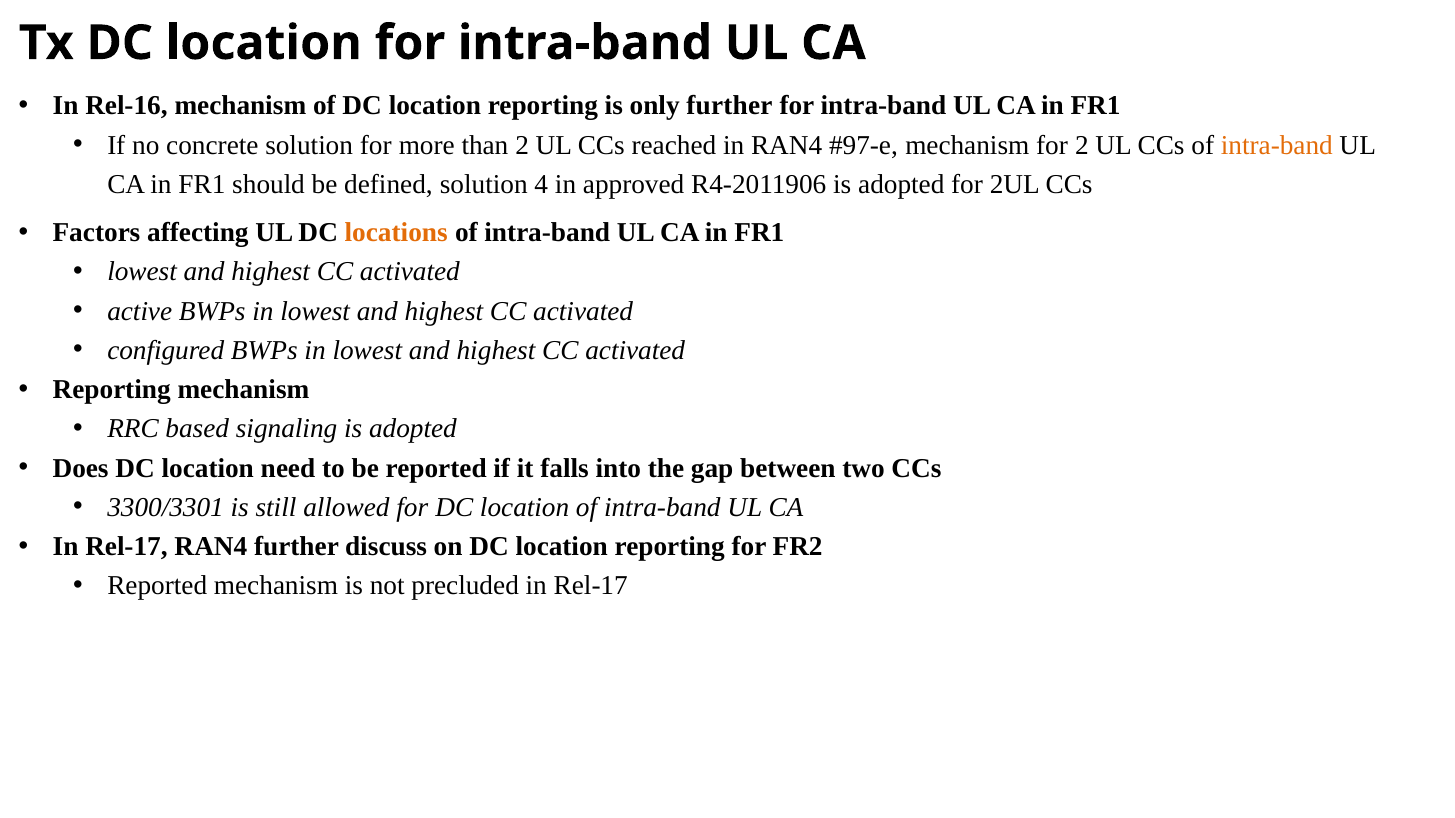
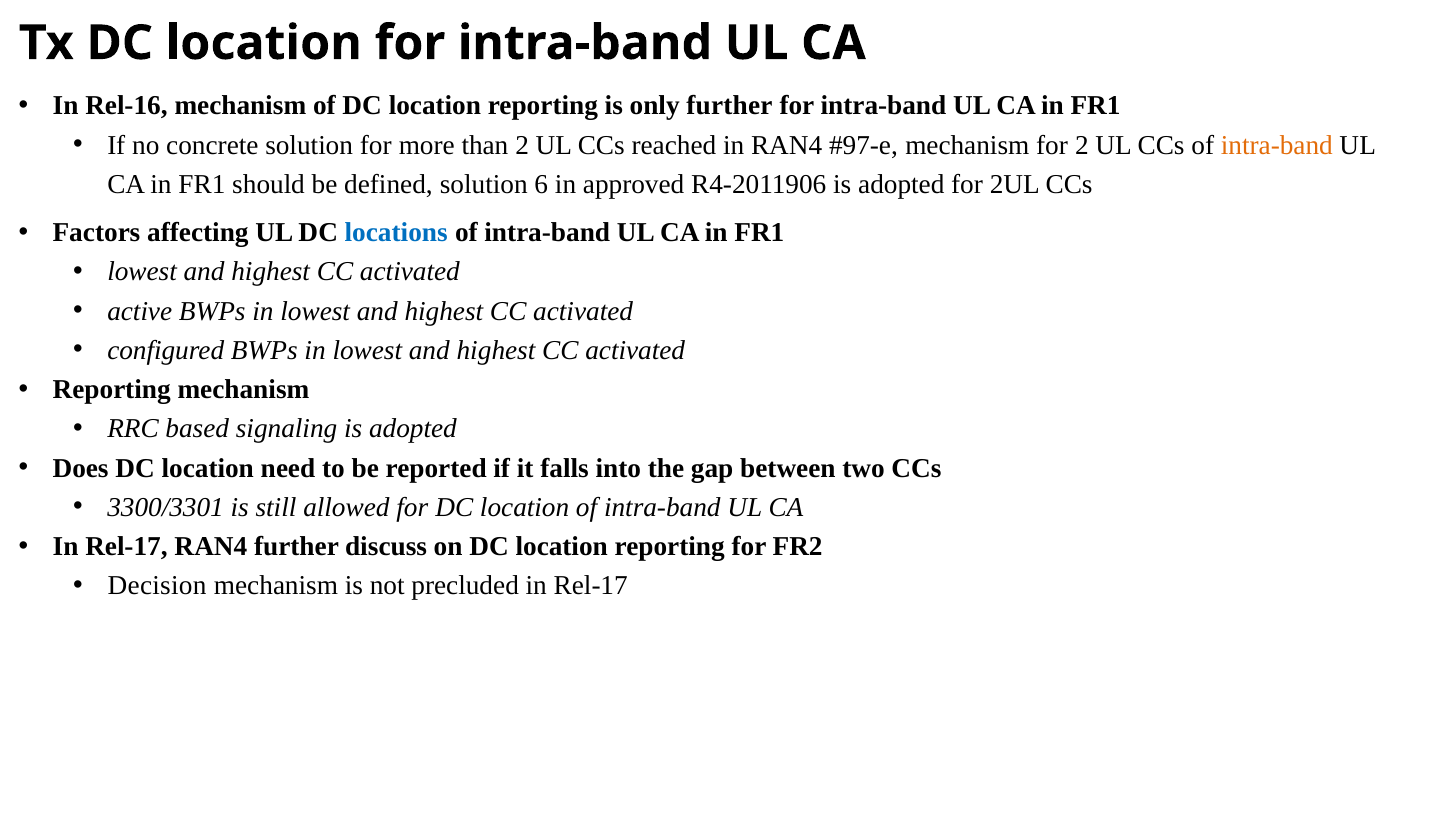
4: 4 -> 6 (541, 184)
locations colour: orange -> blue (396, 233)
Reported: Reported -> Decision (157, 586)
